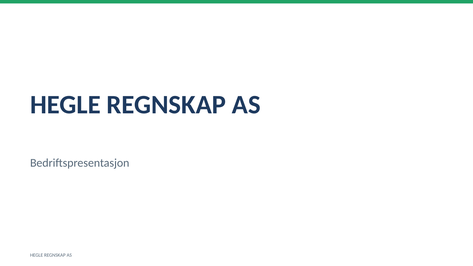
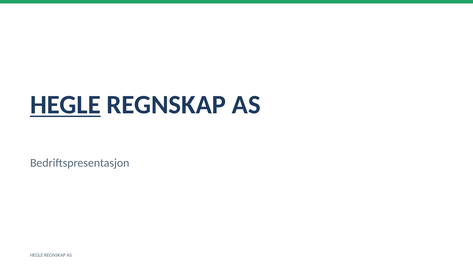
HEGLE underline: none -> present (65, 105)
